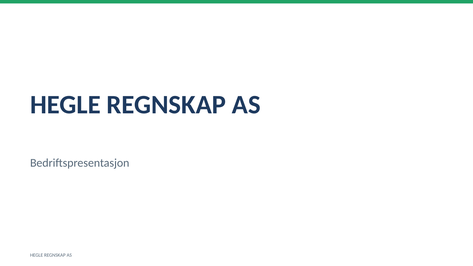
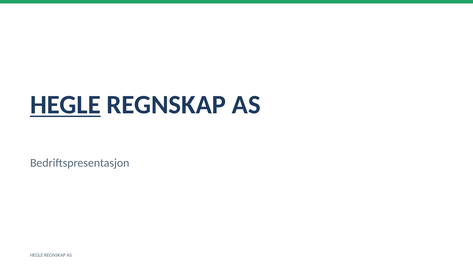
HEGLE underline: none -> present (65, 105)
